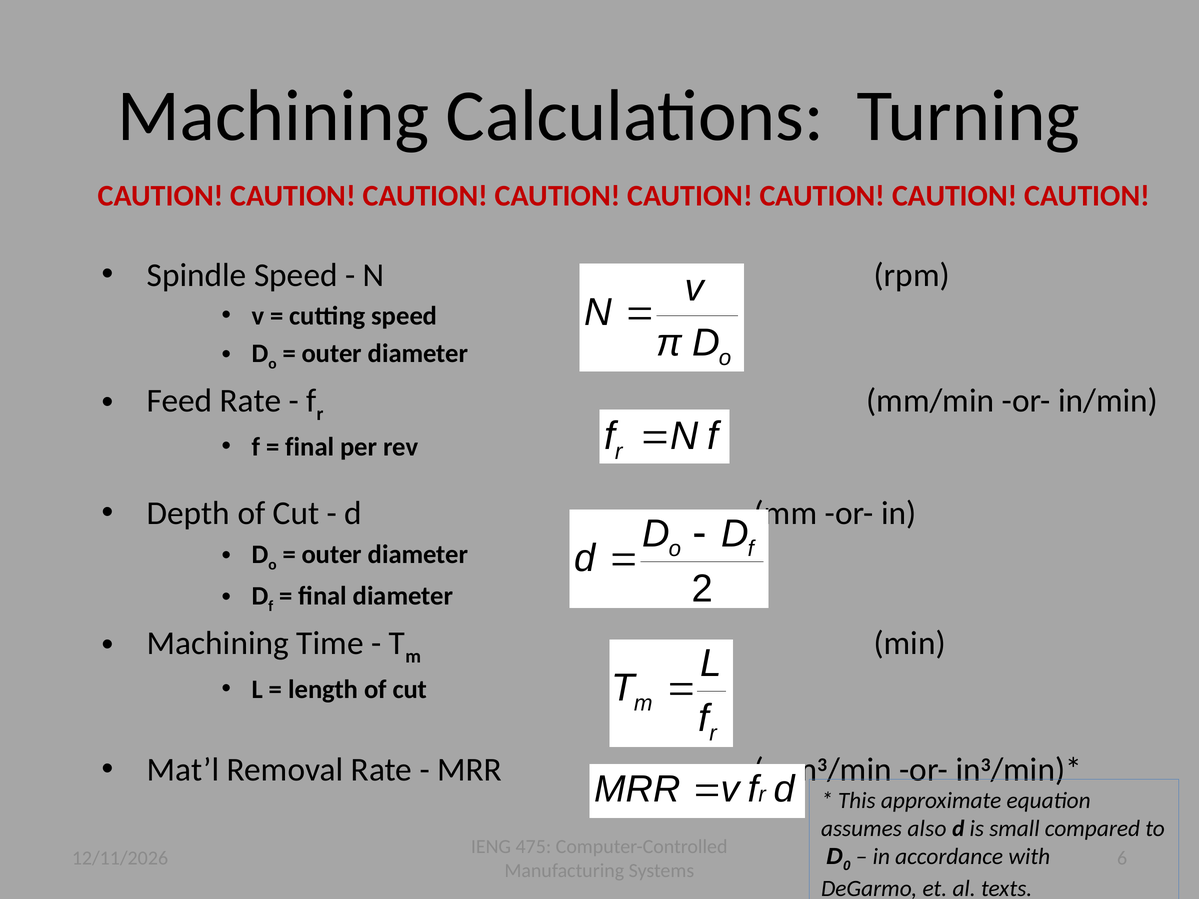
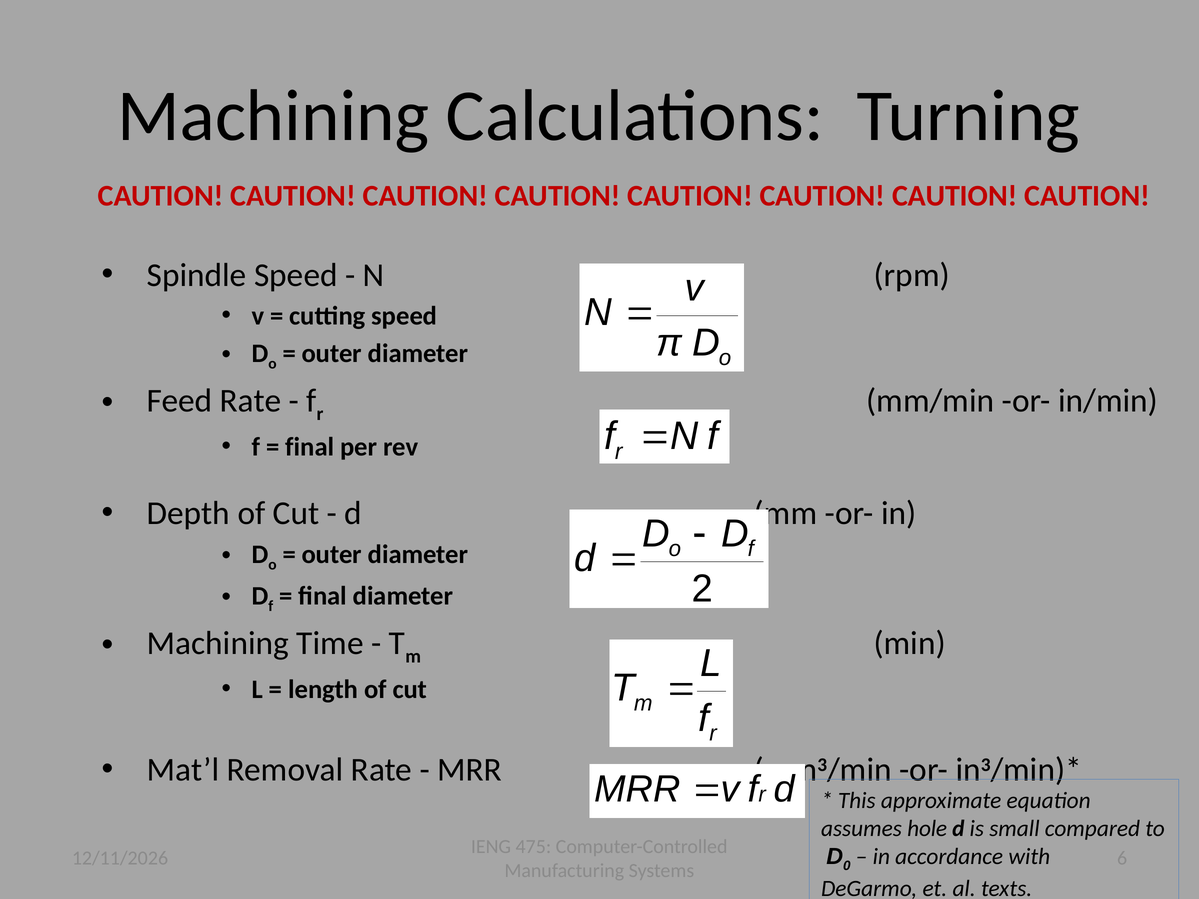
also: also -> hole (927, 829)
